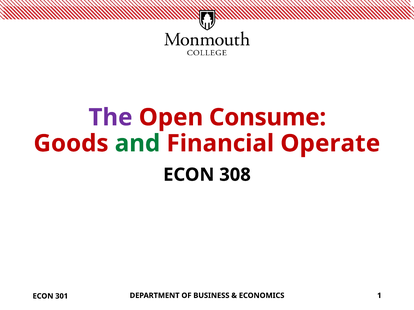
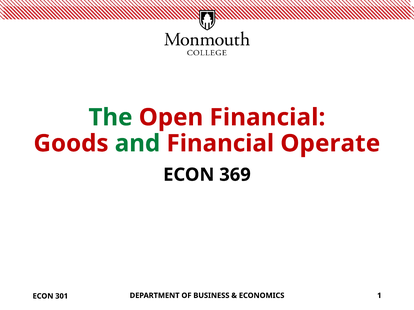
The colour: purple -> green (110, 118)
Open Consume: Consume -> Financial (267, 118)
308: 308 -> 369 (235, 175)
